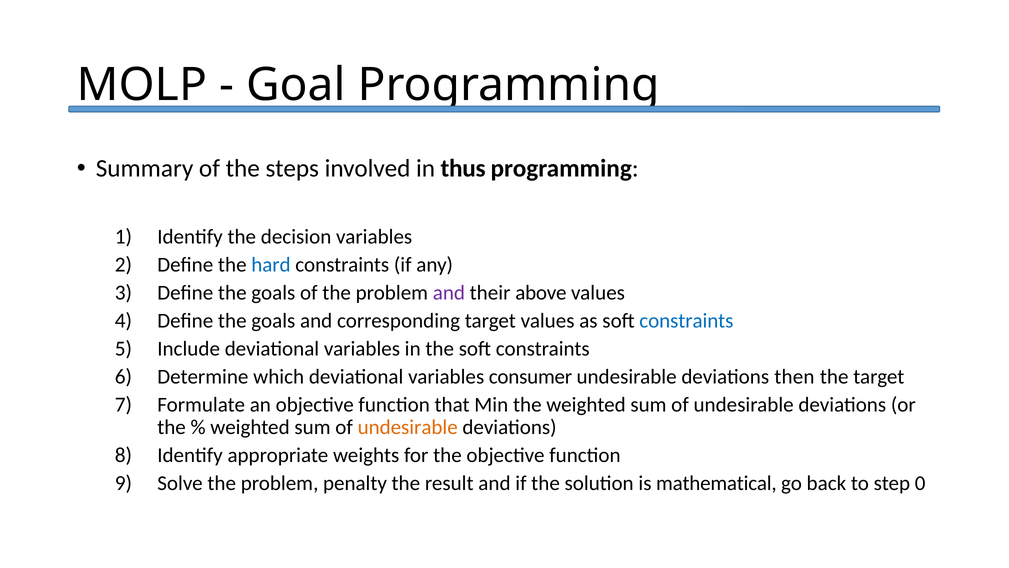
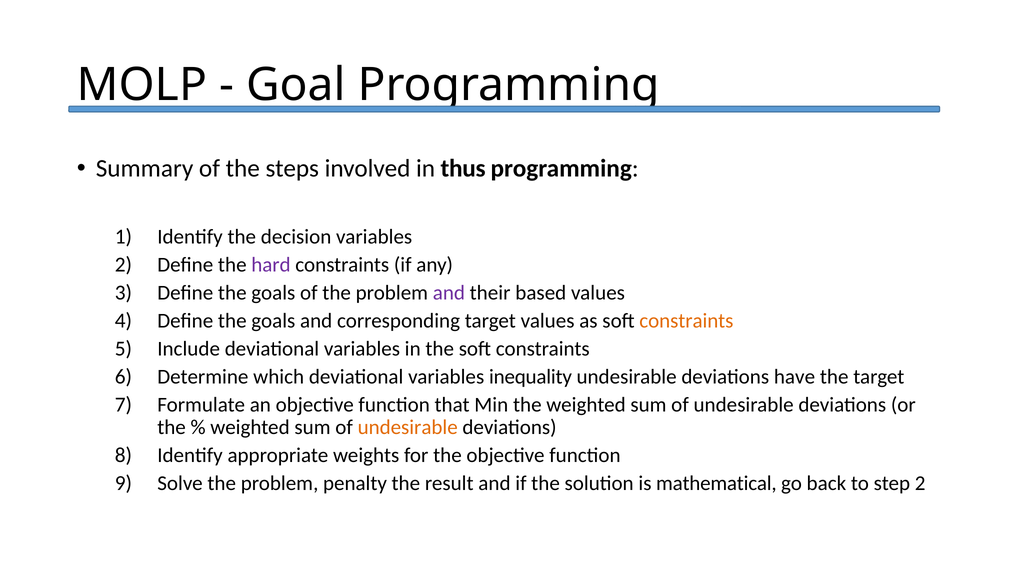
hard colour: blue -> purple (271, 265)
above: above -> based (541, 292)
constraints colour: blue -> orange (686, 320)
consumer: consumer -> inequality (530, 376)
then: then -> have (794, 376)
step 0: 0 -> 2 (920, 483)
